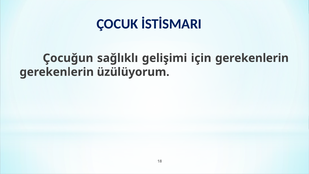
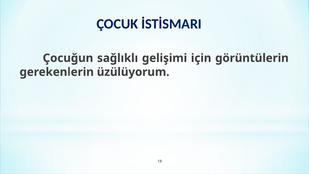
için gerekenlerin: gerekenlerin -> görüntülerin (252, 58)
